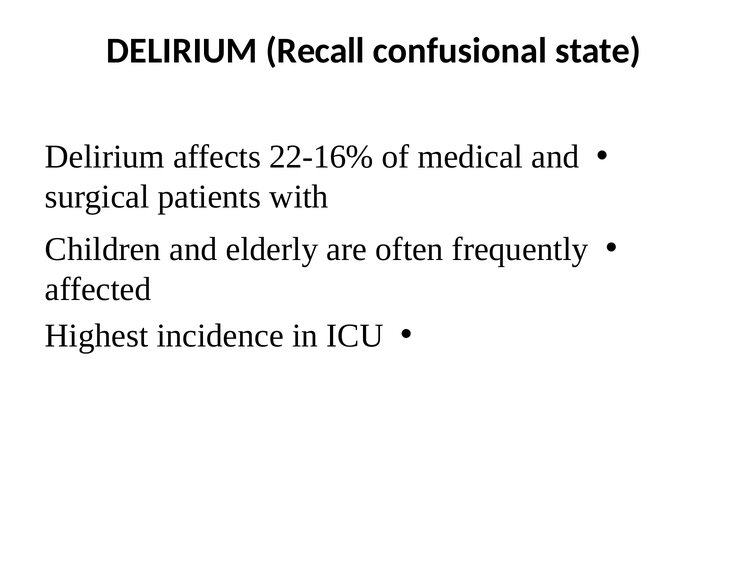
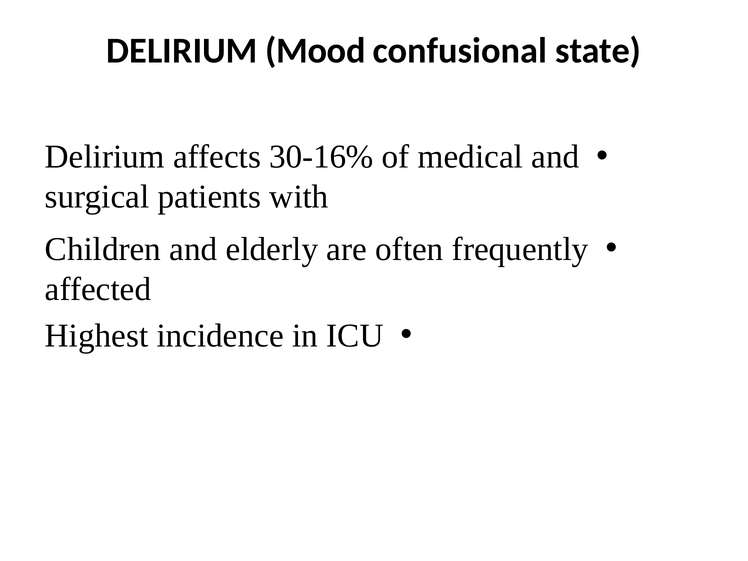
Recall: Recall -> Mood (315, 51)
22-16%: 22-16% -> 30-16% (322, 157)
